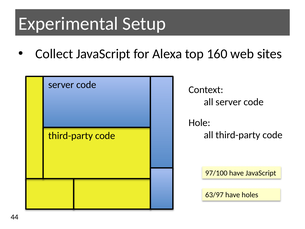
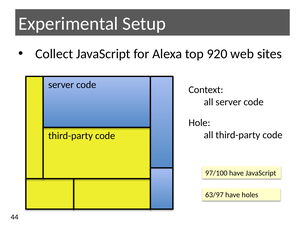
160: 160 -> 920 (217, 54)
